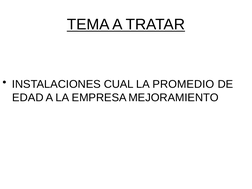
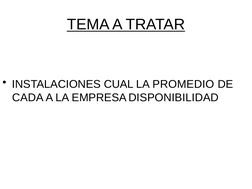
EDAD: EDAD -> CADA (28, 98)
MEJORAMIENTO: MEJORAMIENTO -> DISPONIBILIDAD (174, 98)
